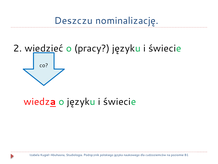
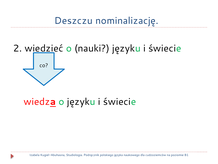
pracy: pracy -> nauki (92, 48)
